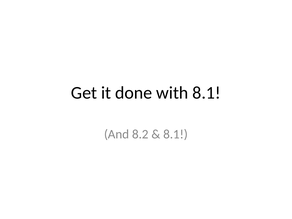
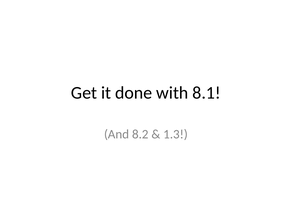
8.1: 8.1 -> 1.3 (176, 134)
